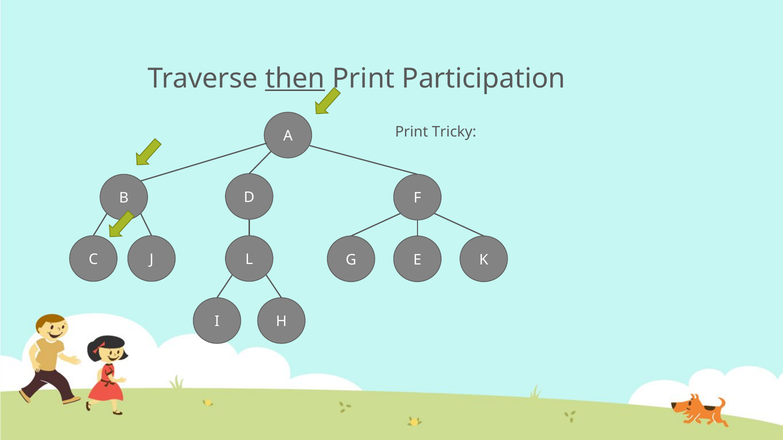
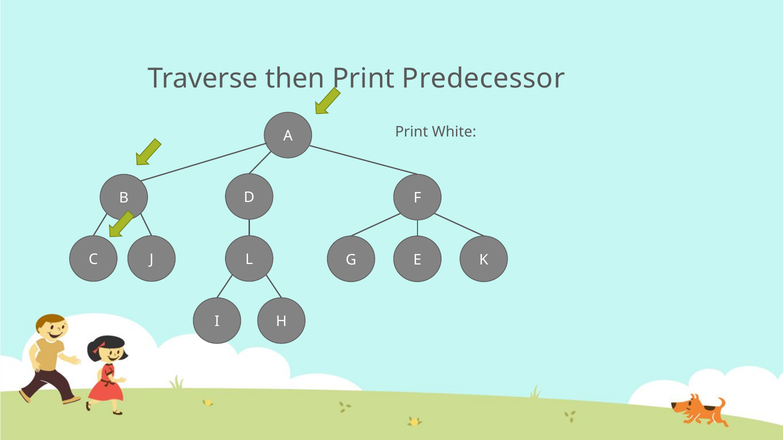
then underline: present -> none (295, 79)
Participation: Participation -> Predecessor (483, 79)
Tricky: Tricky -> White (454, 132)
